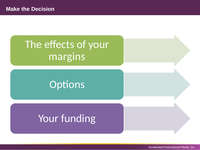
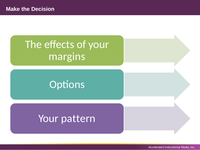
funding: funding -> pattern (78, 118)
